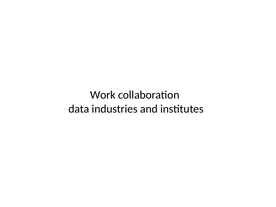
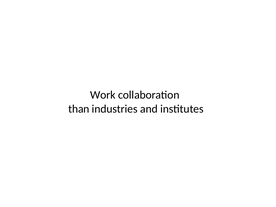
data: data -> than (79, 109)
